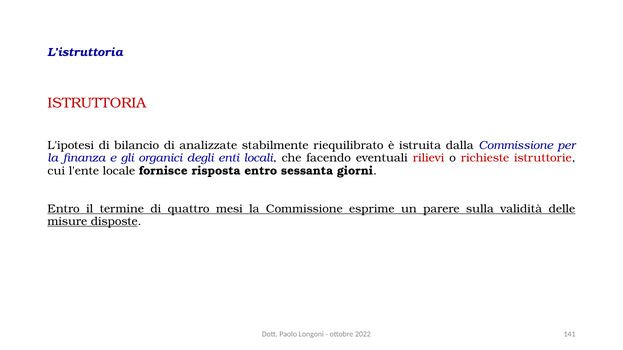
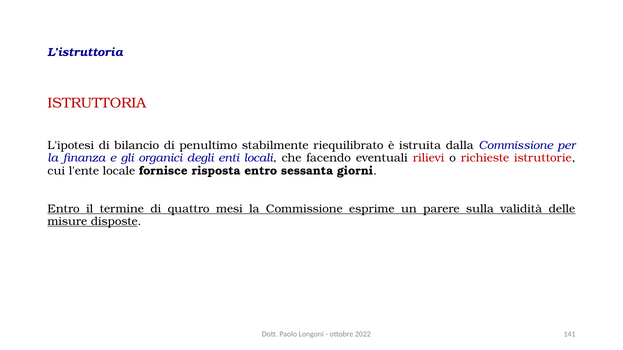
analizzate: analizzate -> penultimo (208, 146)
